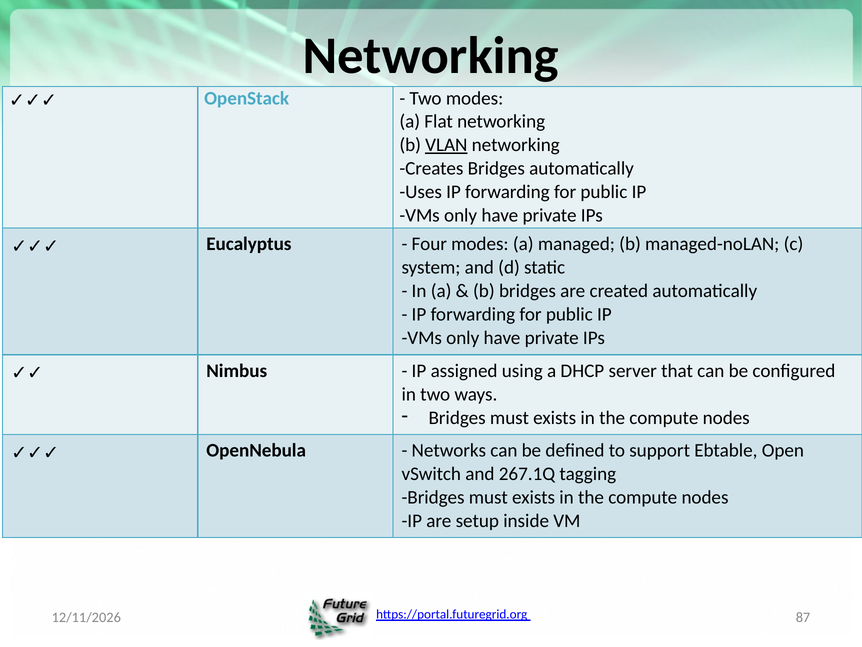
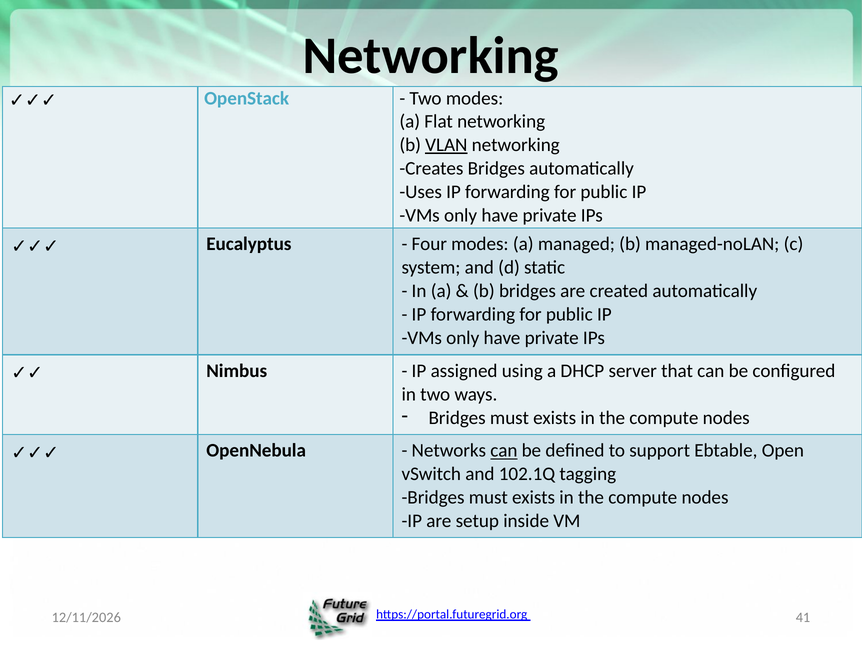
can underline: none -> present (504, 450)
267.1Q: 267.1Q -> 102.1Q (527, 474)
87: 87 -> 41 (803, 617)
